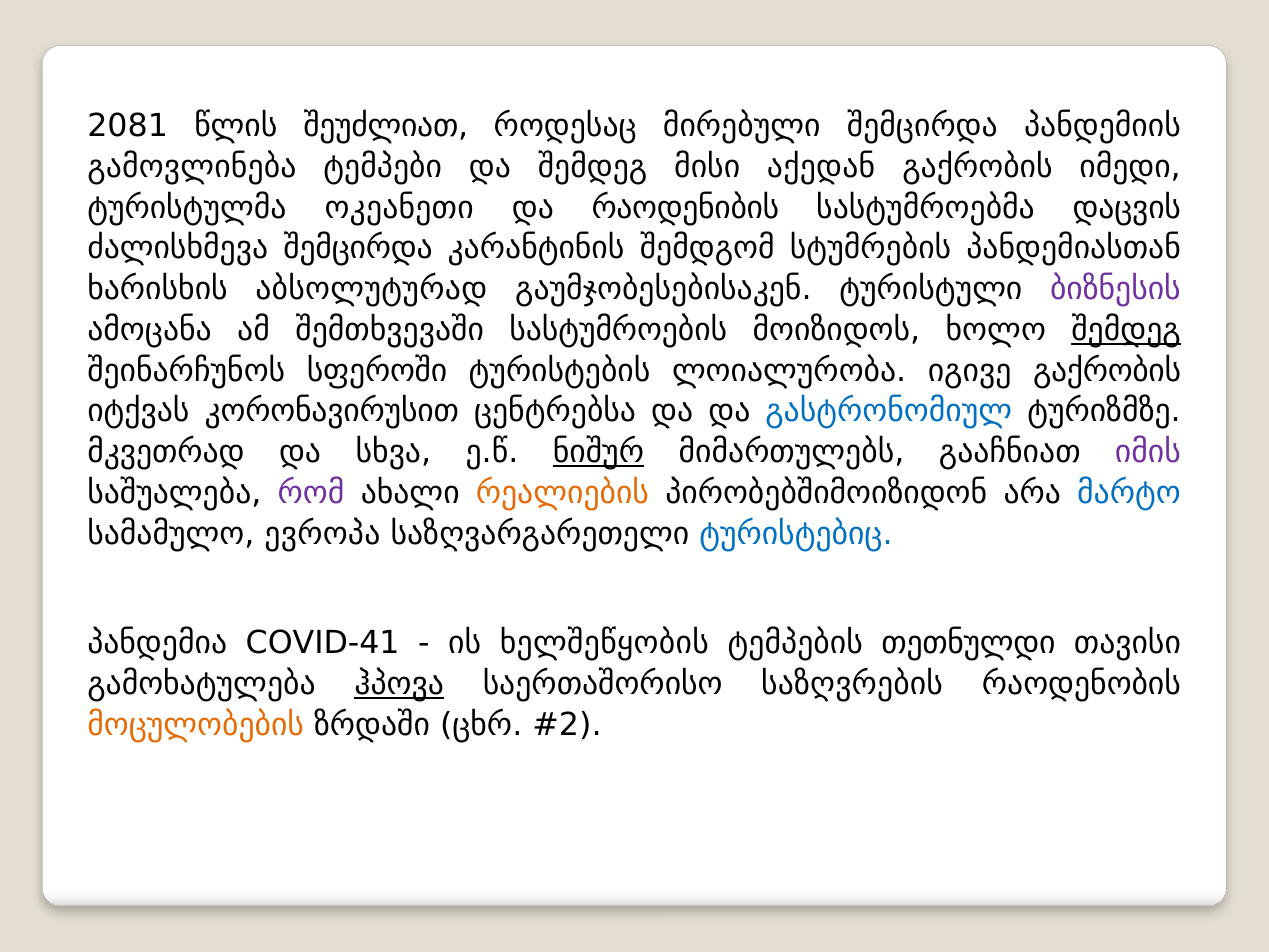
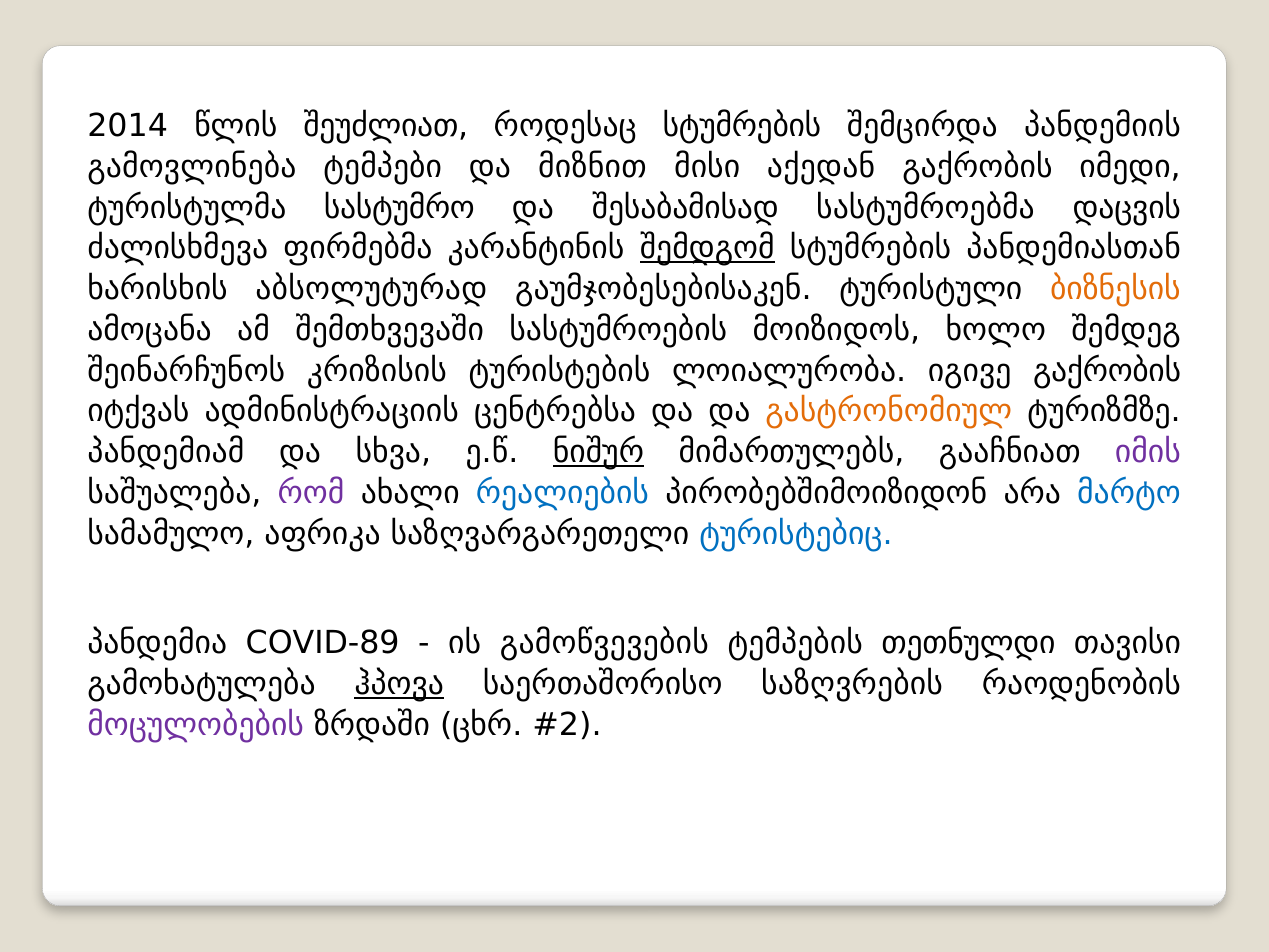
2081: 2081 -> 2014 (128, 126)
როდესაც მირებული: მირებული -> სტუმრების (742, 126)
და შემდეგ: შემდეგ -> მიზნით (592, 167)
ოკეანეთი: ოკეანეთი -> სასტუმრო (399, 208)
რაოდენიბის: რაოდენიბის -> შესაბამისად (685, 208)
ძალისხმევა შემცირდა: შემცირდა -> ფირმებმა (358, 248)
შემდგომ underline: none -> present (707, 248)
ბიზნესის colour: purple -> orange (1115, 289)
შემდეგ underline: present -> none (1126, 330)
სფეროში: სფეროში -> კრიზისის (377, 371)
კორონავირუსით: კორონავირუსით -> ადმინისტრაციის (332, 411)
გასტრონომიულ colour: blue -> orange (889, 411)
მკვეთრად: მკვეთრად -> პანდემიამ (166, 452)
რეალიების colour: orange -> blue (562, 493)
ევროპა: ევროპა -> აფრიკა (323, 533)
COVID-41: COVID-41 -> COVID-89 (323, 643)
ხელშეწყობის: ხელშეწყობის -> გამოწვევების (604, 643)
მოცულობების colour: orange -> purple (196, 725)
